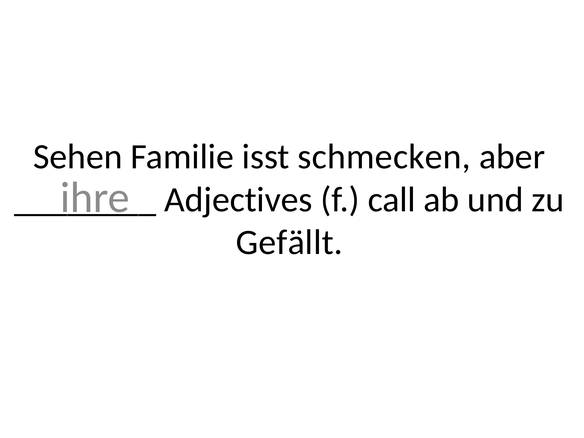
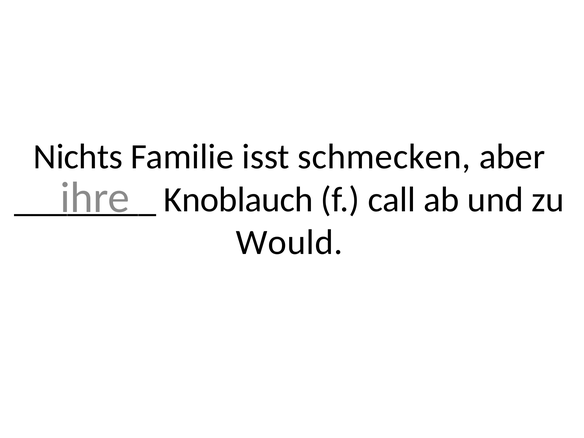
Sehen: Sehen -> Nichts (78, 157)
Adjectives: Adjectives -> Knoblauch (239, 200)
Gefällt: Gefällt -> Would (289, 242)
